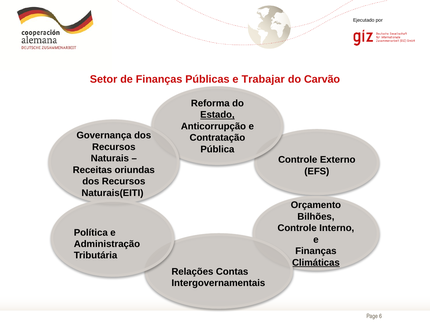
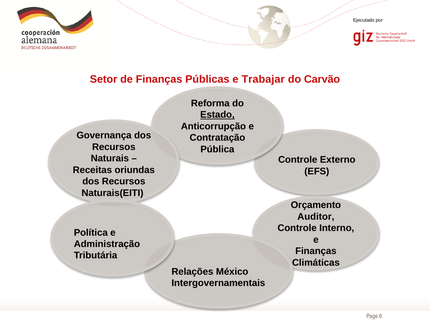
Bilhões: Bilhões -> Auditor (316, 216)
Climáticas underline: present -> none (316, 262)
Contas: Contas -> México (232, 271)
